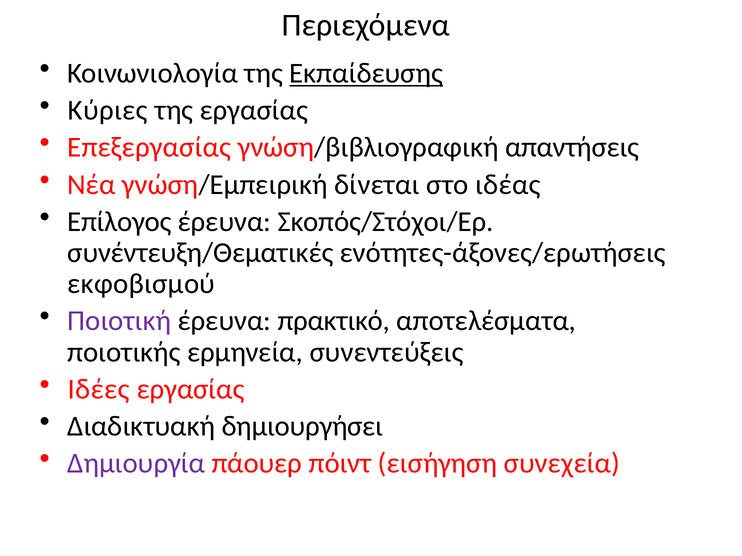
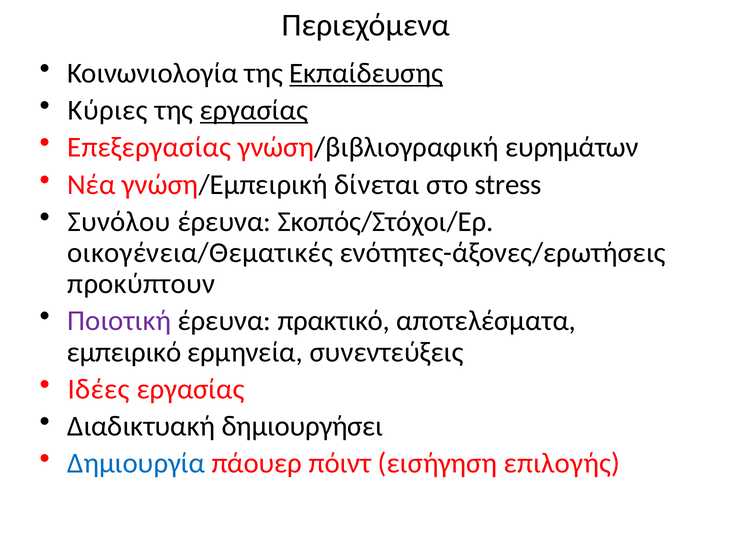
εργασίας underline: none -> present (254, 111)
απαντήσεις: απαντήσεις -> ευρημάτων (572, 148)
ιδέας: ιδέας -> stress (508, 185)
Επίλογος: Επίλογος -> Συνόλου (119, 222)
συνέντευξη/Θεματικές: συνέντευξη/Θεματικές -> οικογένεια/Θεματικές (200, 253)
εκφοβισμού: εκφοβισμού -> προκύπτουν (141, 284)
ποιοτικής: ποιοτικής -> εμπειρικό (124, 352)
Δημιουργία colour: purple -> blue (136, 464)
συνεχεία: συνεχεία -> επιλογής (562, 464)
